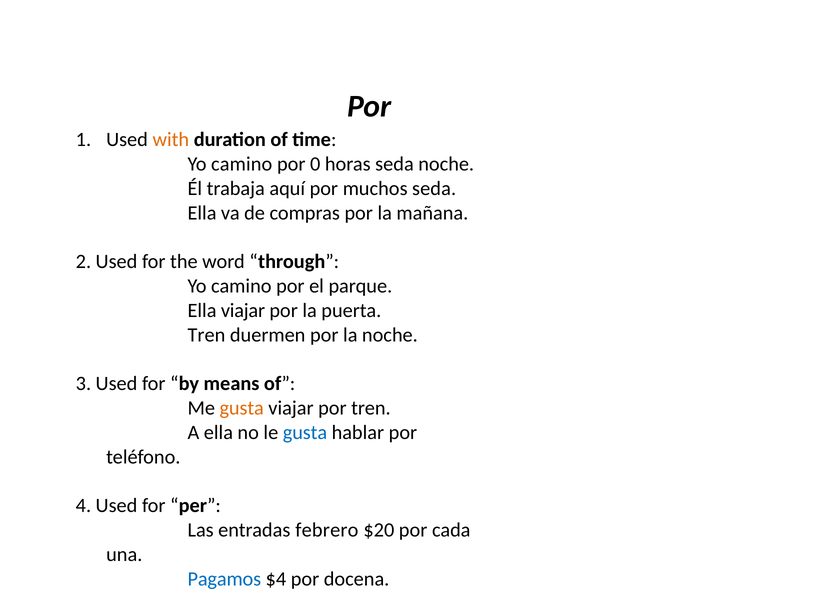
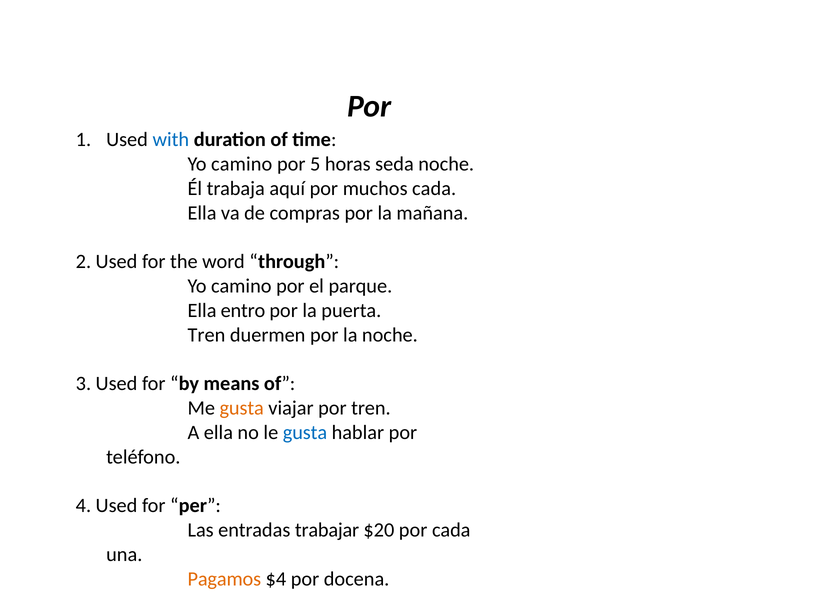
with colour: orange -> blue (171, 140)
0: 0 -> 5 (315, 164)
muchos seda: seda -> cada (434, 188)
Ella viajar: viajar -> entro (243, 310)
febrero: febrero -> trabajar (327, 530)
Pagamos colour: blue -> orange (224, 579)
